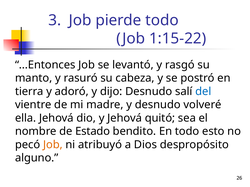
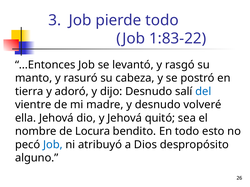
1:15-22: 1:15-22 -> 1:83-22 (178, 39)
Estado: Estado -> Locura (93, 132)
Job colour: orange -> blue (53, 145)
